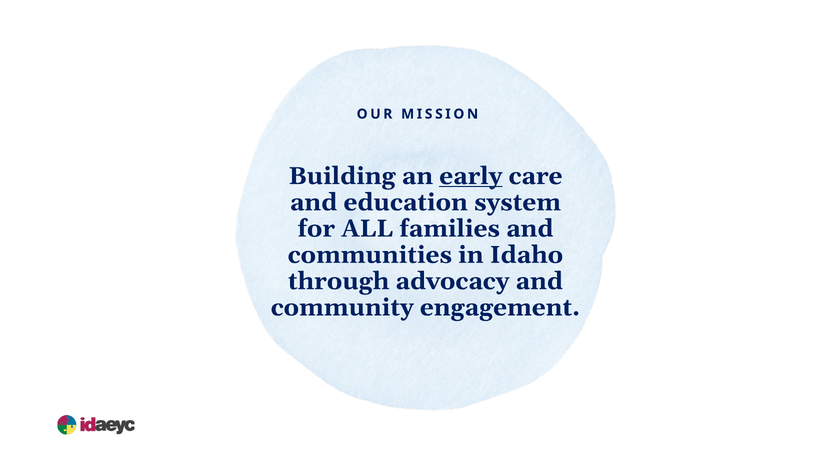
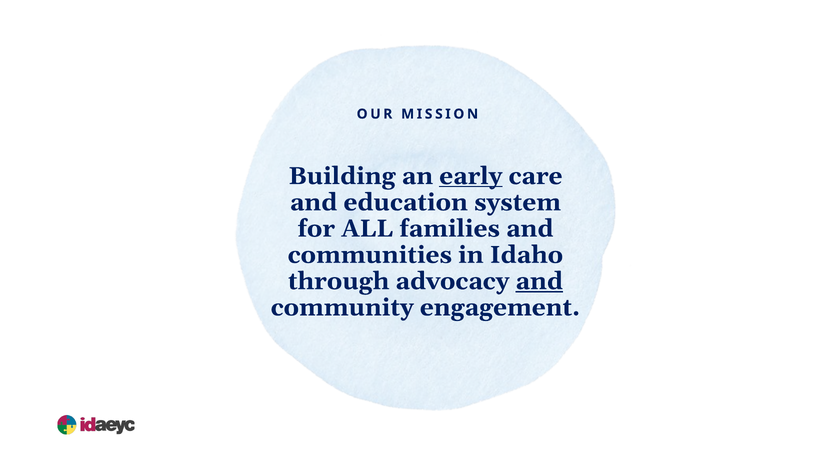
and underline: none -> present (539, 282)
